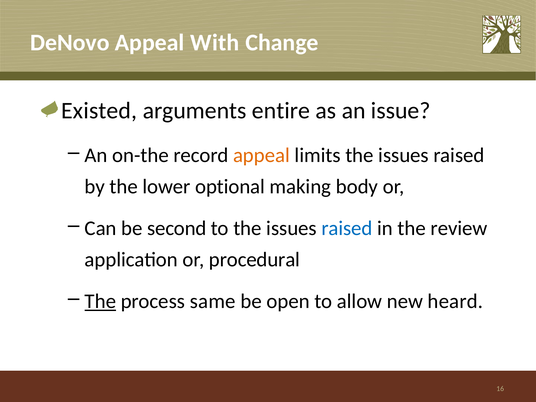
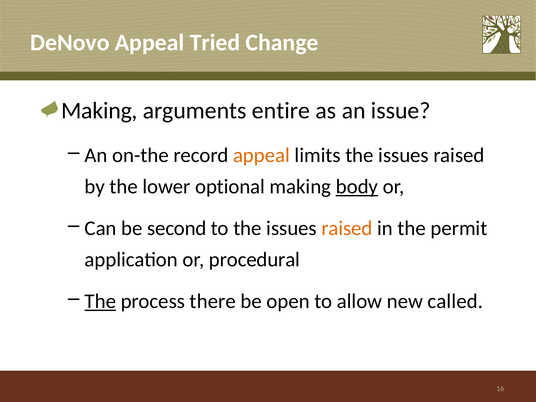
With: With -> Tried (215, 43)
Existed: Existed -> Making (99, 111)
body underline: none -> present (357, 187)
raised colour: blue -> orange (347, 228)
review: review -> permit (459, 228)
same: same -> there (213, 301)
heard: heard -> called (455, 301)
